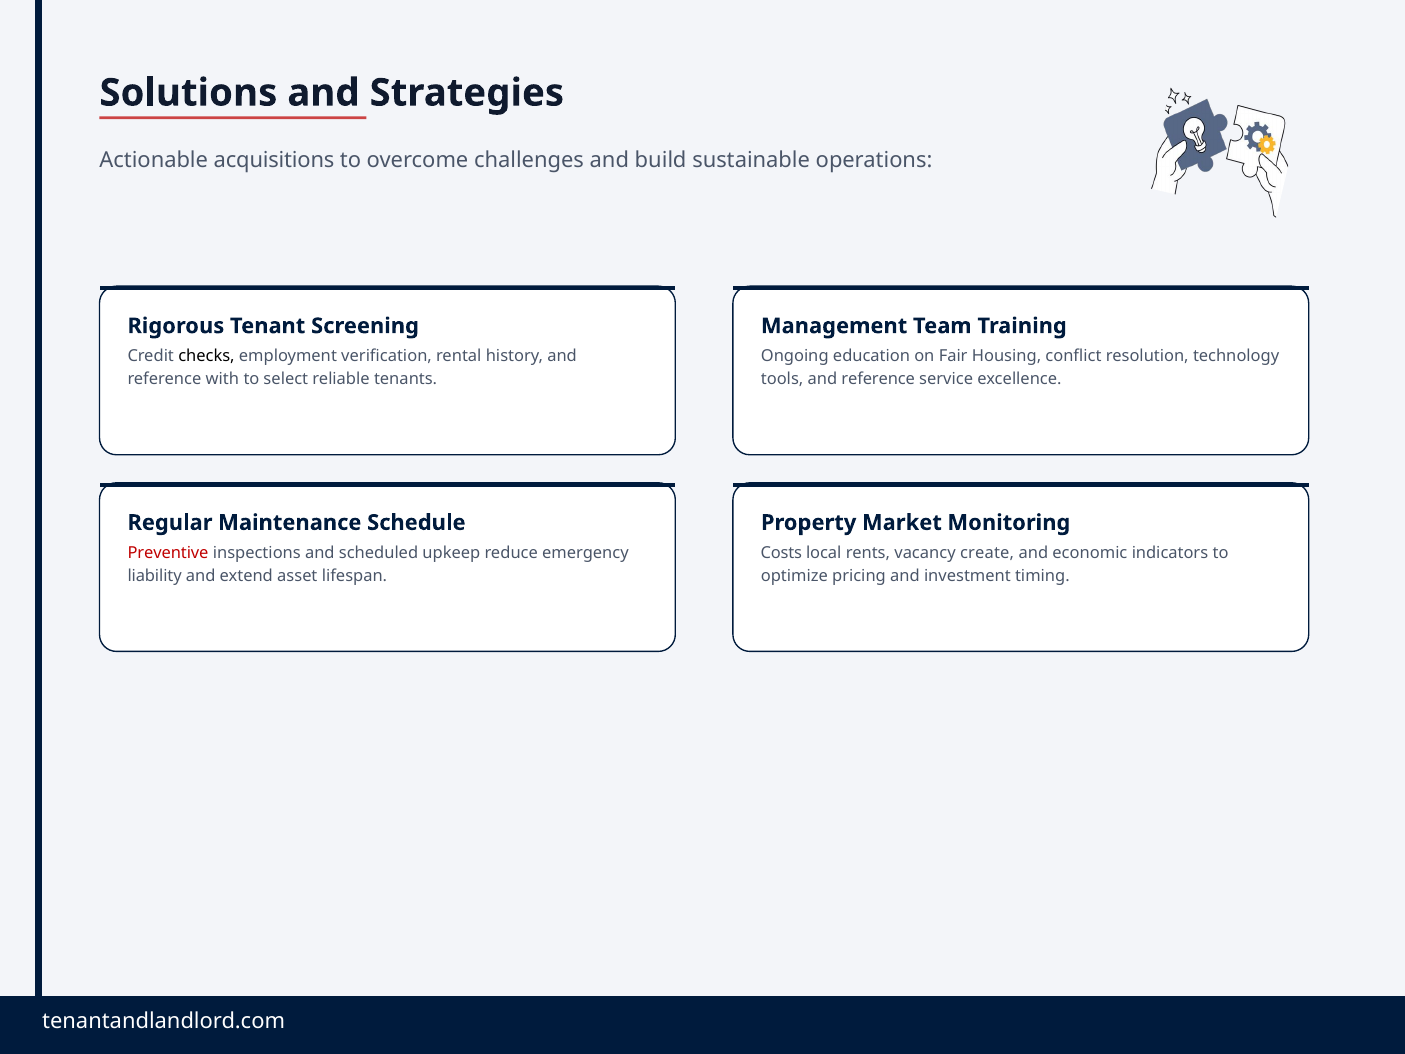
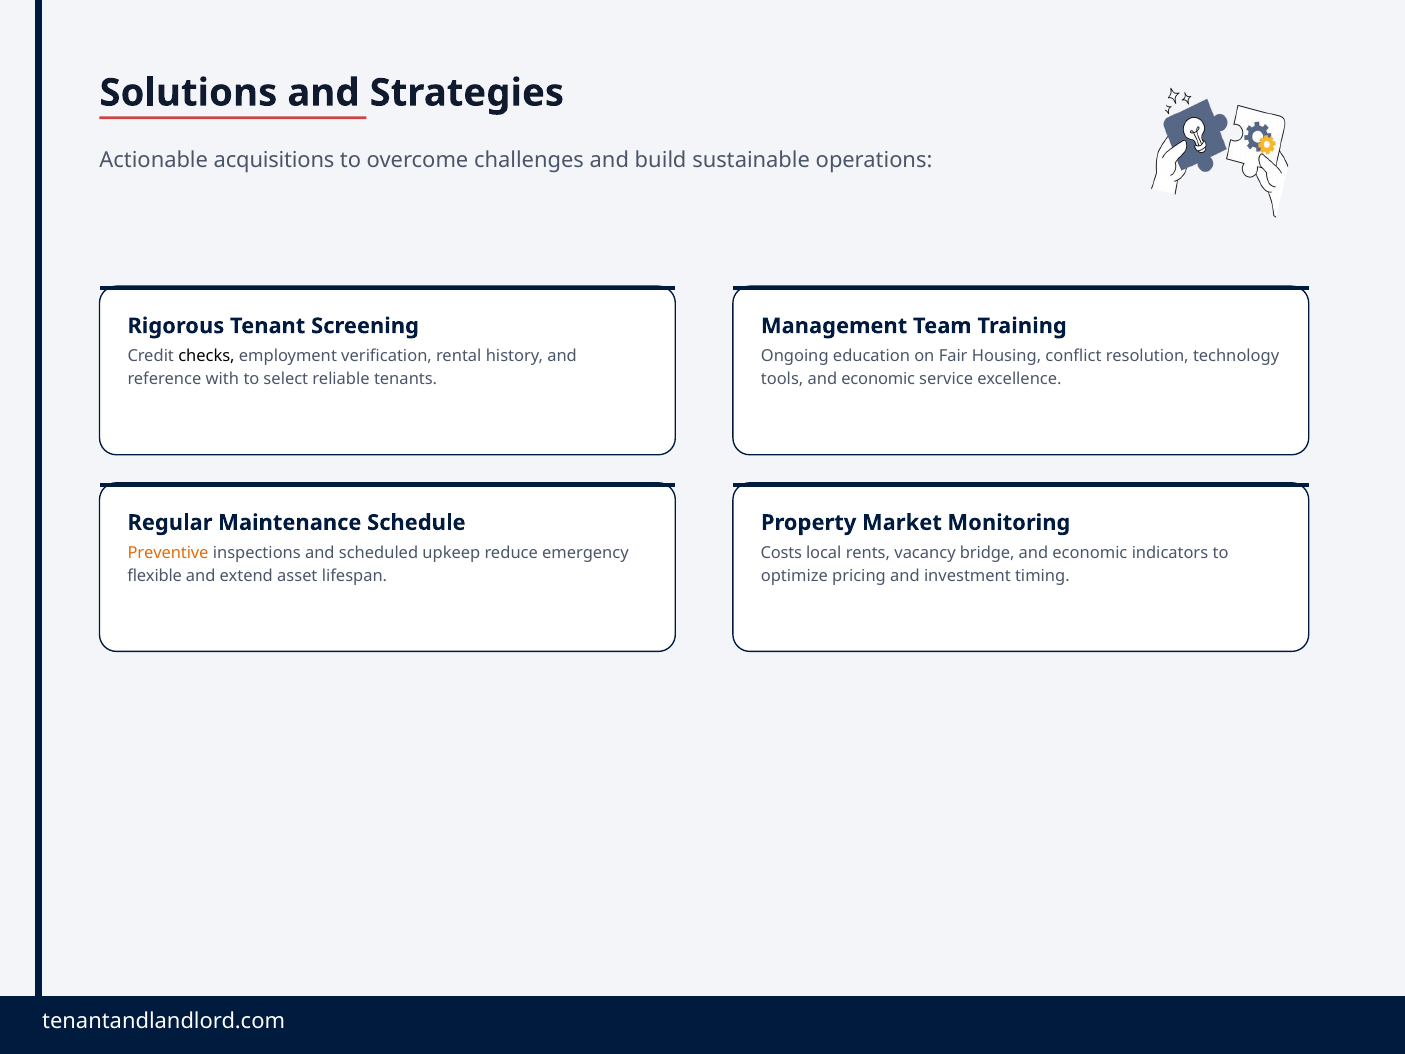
tools and reference: reference -> economic (878, 379)
Preventive colour: red -> orange (168, 553)
create: create -> bridge (987, 553)
liability: liability -> flexible (155, 576)
